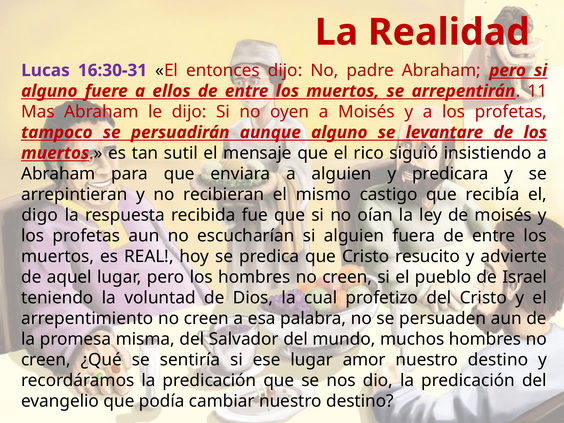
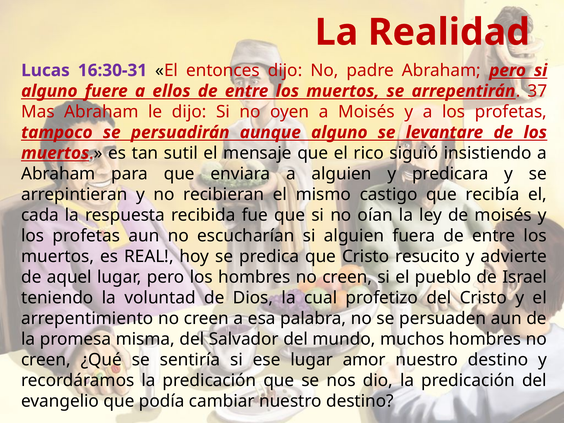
11: 11 -> 37 (537, 91)
digo: digo -> cada (40, 215)
